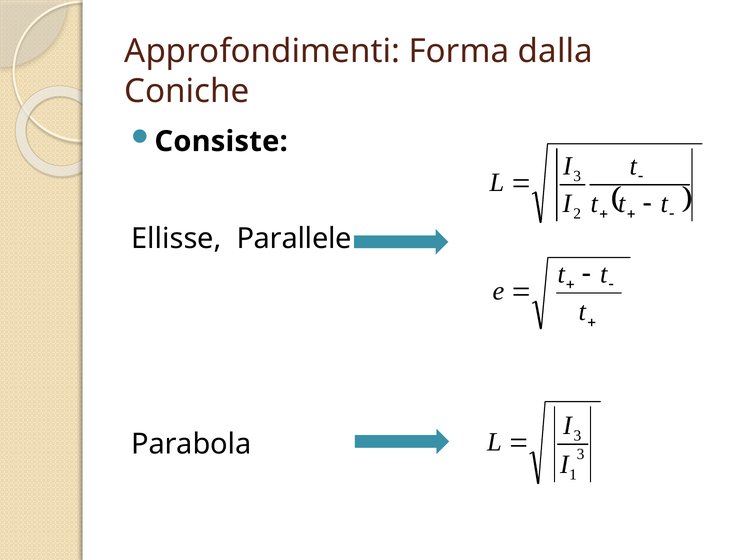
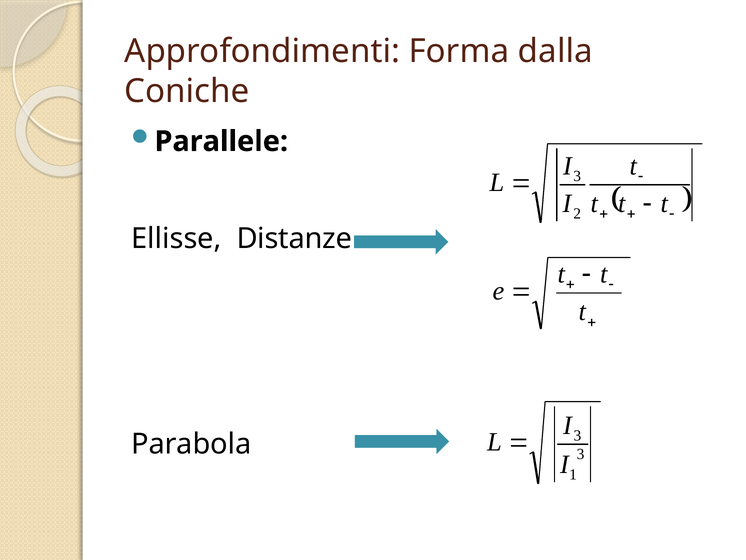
Consiste: Consiste -> Parallele (221, 141)
Parallele: Parallele -> Distanze (294, 238)
